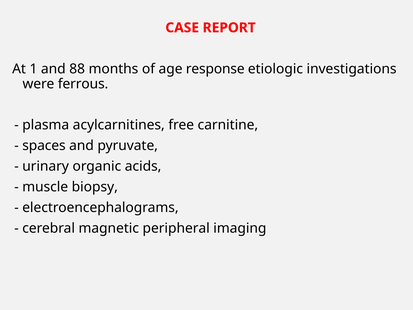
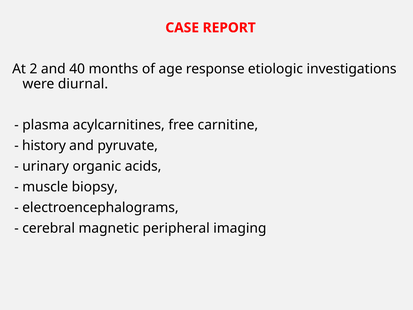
1: 1 -> 2 (34, 69)
88: 88 -> 40 (77, 69)
ferrous: ferrous -> diurnal (83, 84)
spaces: spaces -> history (44, 146)
